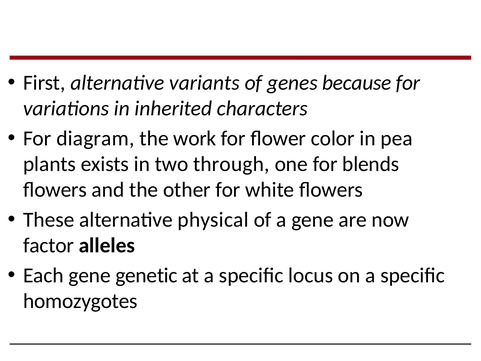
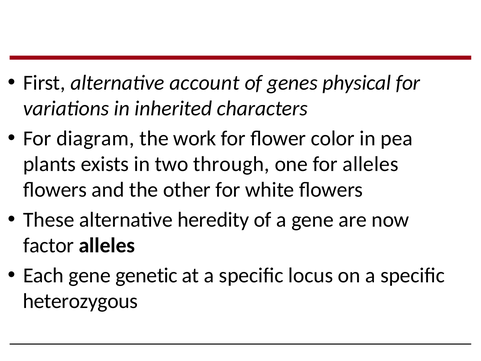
variants: variants -> account (204, 83)
because: because -> physical (357, 83)
for blends: blends -> alleles (371, 164)
physical: physical -> heredity (213, 220)
homozygotes: homozygotes -> heterozygous (80, 301)
